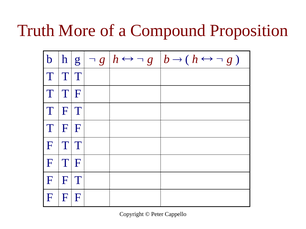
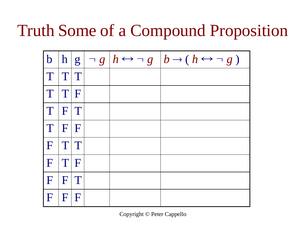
More: More -> Some (77, 31)
